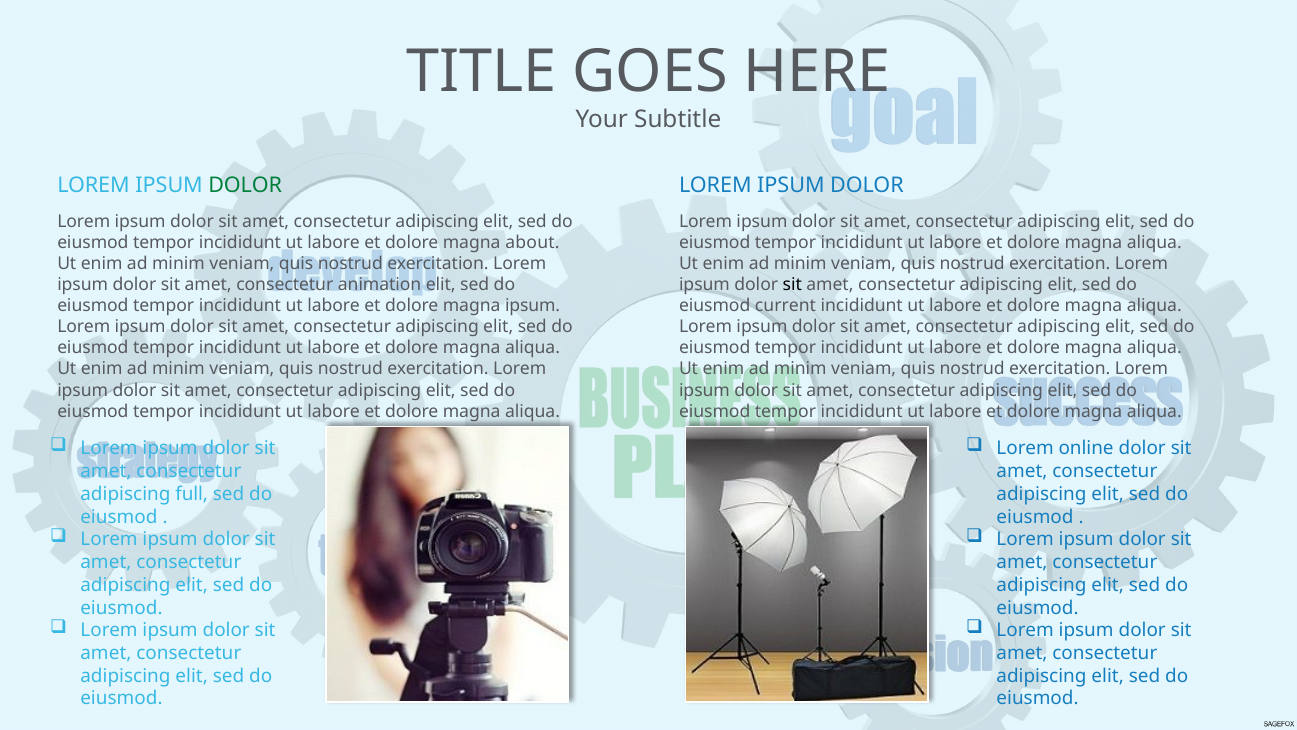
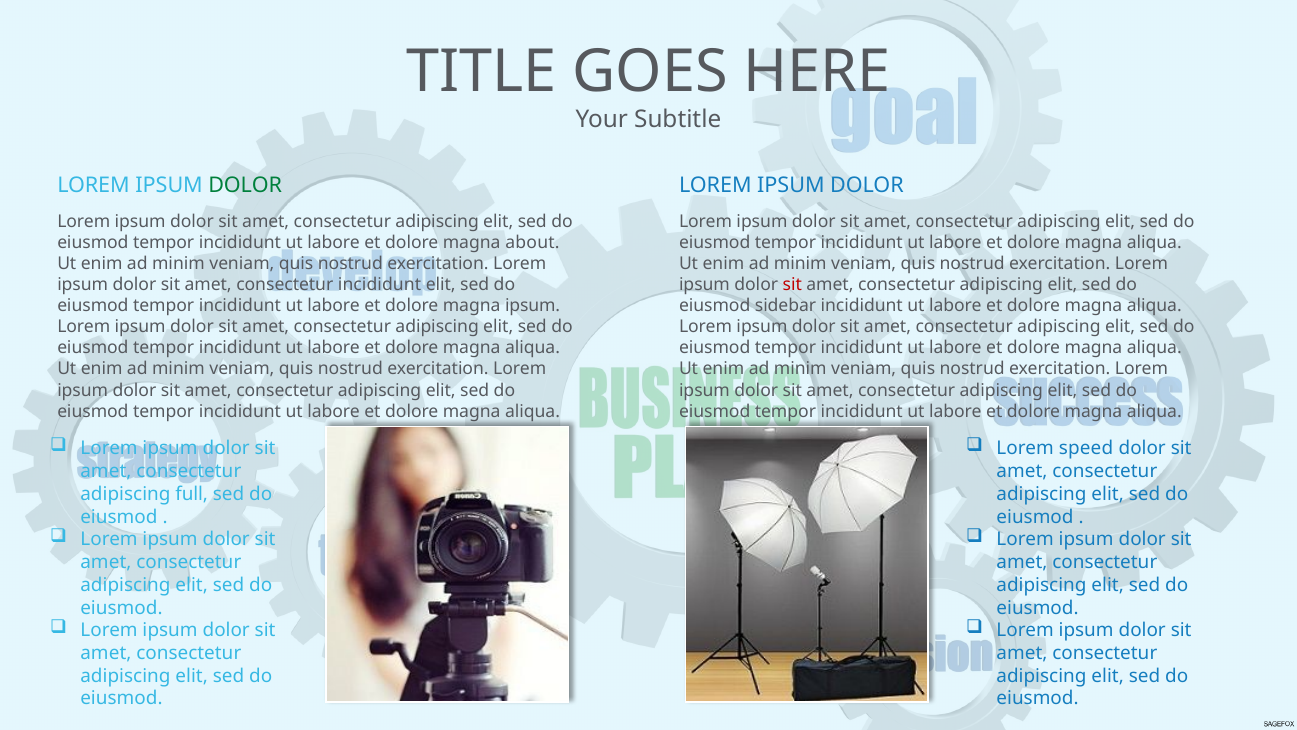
consectetur animation: animation -> incididunt (380, 285)
sit colour: black -> red (792, 285)
current: current -> sidebar (786, 306)
online: online -> speed (1086, 448)
